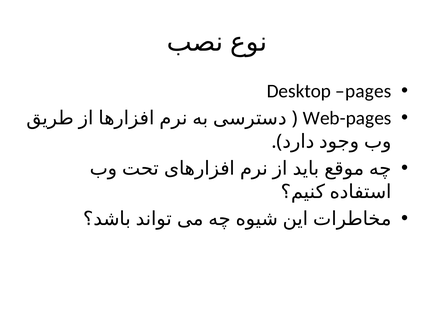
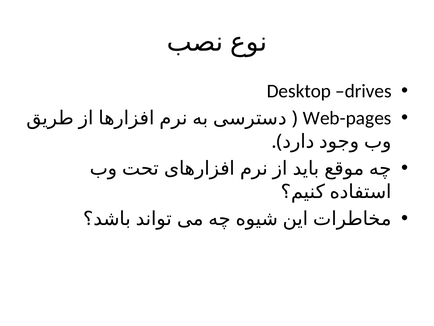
pages: pages -> drives (363, 91)
